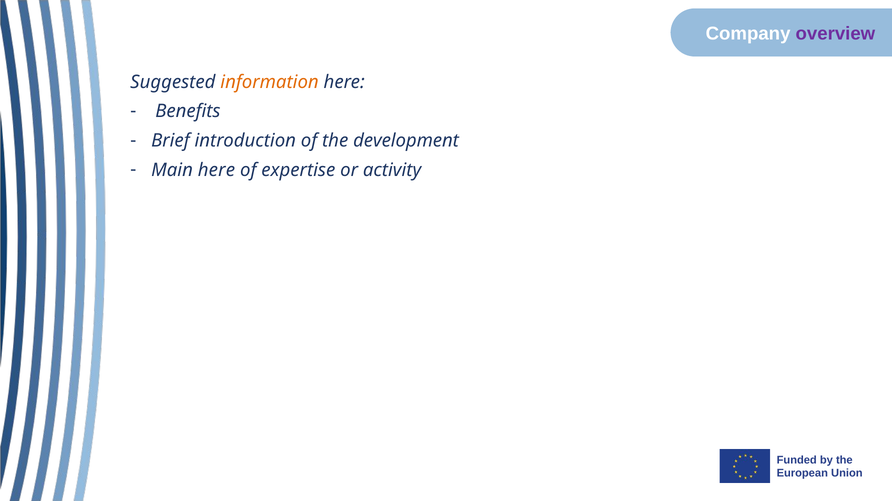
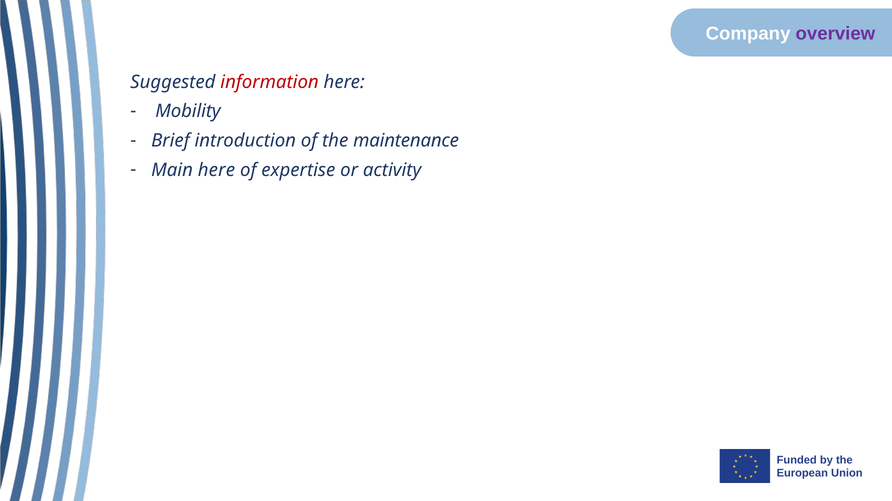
information colour: orange -> red (270, 82)
Benefits: Benefits -> Mobility (188, 112)
development: development -> maintenance (406, 141)
